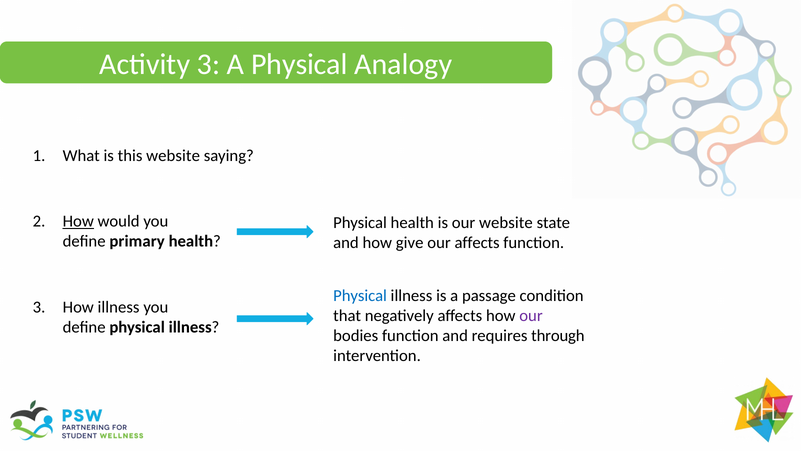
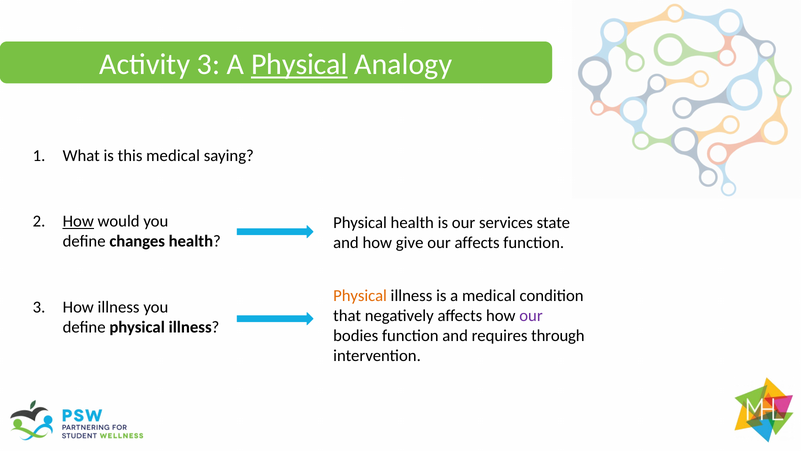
Physical underline: none -> present (299, 64)
this website: website -> medical (173, 156)
our website: website -> services (506, 222)
primary: primary -> changes (137, 241)
Physical colour: blue -> orange (360, 295)
a passage: passage -> medical (489, 295)
